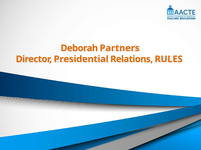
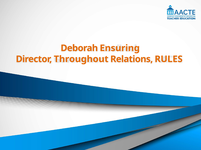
Partners: Partners -> Ensuring (120, 48)
Presidential: Presidential -> Throughout (81, 59)
